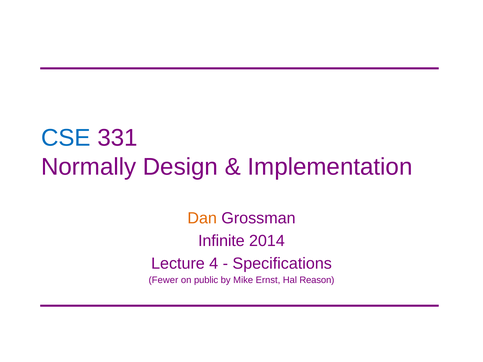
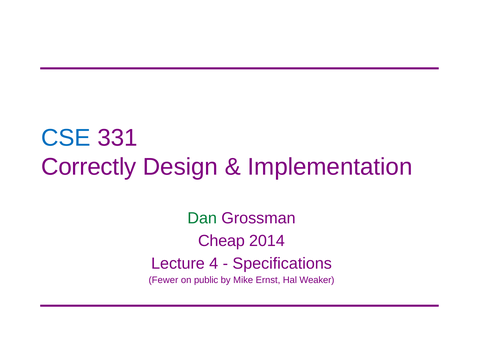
Normally: Normally -> Correctly (89, 167)
Dan colour: orange -> green (202, 218)
Infinite: Infinite -> Cheap (221, 241)
Reason: Reason -> Weaker (317, 280)
